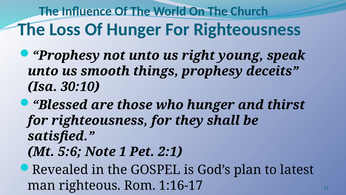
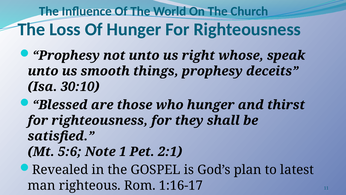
young: young -> whose (241, 55)
